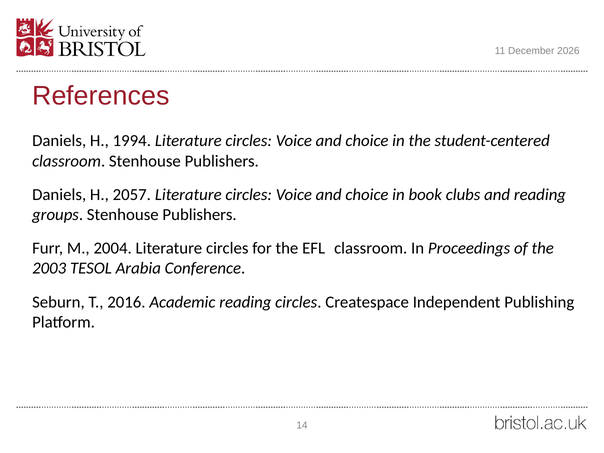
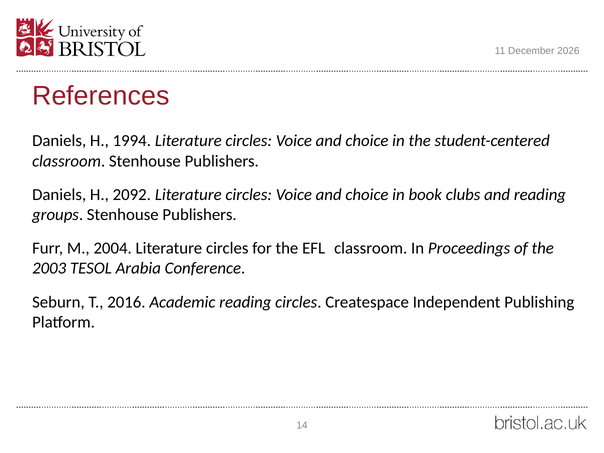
2057: 2057 -> 2092 (132, 195)
